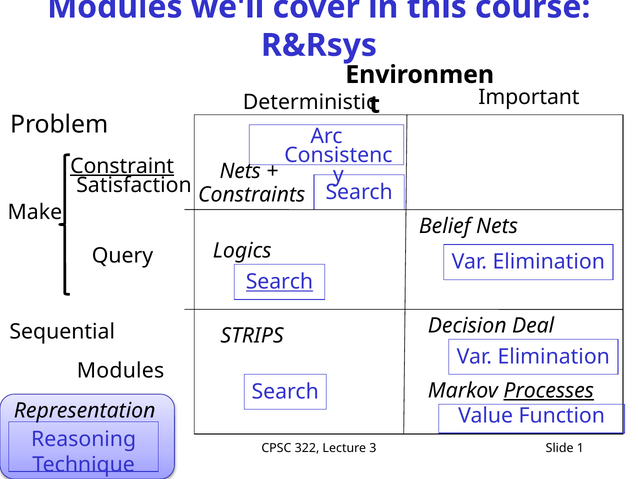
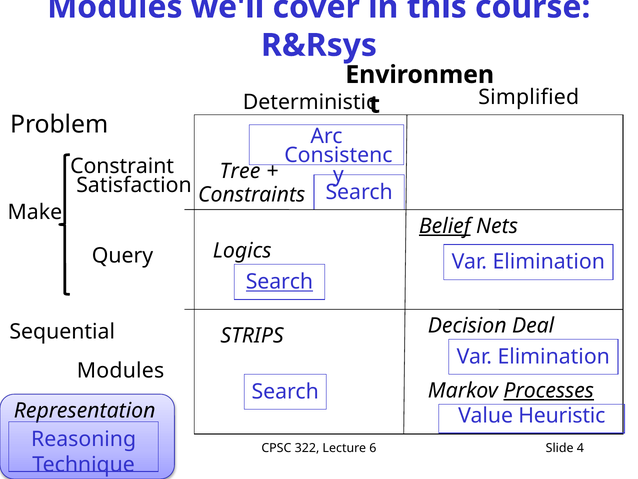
Important: Important -> Simplified (529, 97)
Constraint underline: present -> none (122, 166)
Nets: Nets -> Tree (240, 171)
Belief underline: none -> present (445, 226)
Function: Function -> Heuristic (562, 415)
3: 3 -> 6 (373, 447)
1: 1 -> 4 (580, 447)
